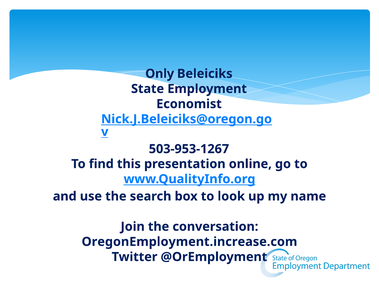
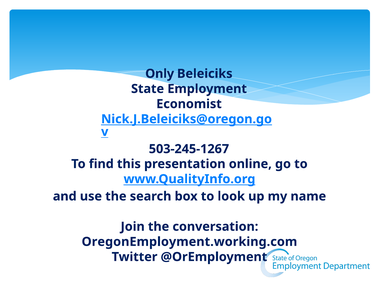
503-953-1267: 503-953-1267 -> 503-245-1267 (189, 149)
OregonEmployment.increase.com: OregonEmployment.increase.com -> OregonEmployment.working.com (189, 242)
